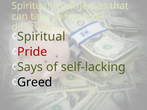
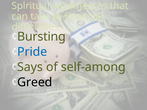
Spiritual: Spiritual -> Bursting (41, 37)
Pride colour: red -> blue (32, 52)
self-lacking: self-lacking -> self-among (93, 67)
